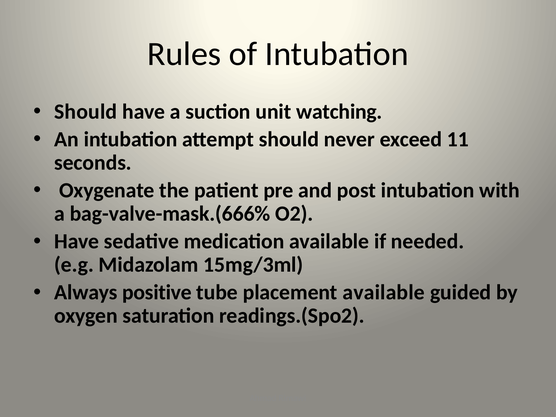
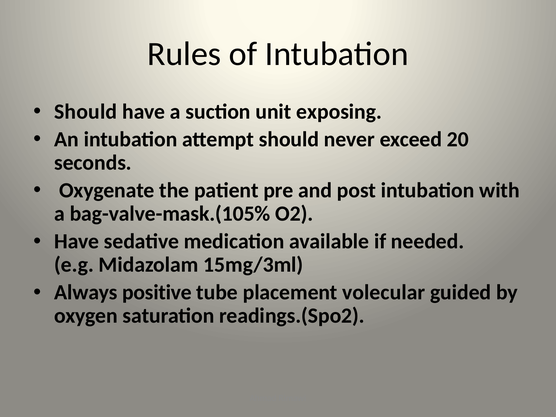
watching: watching -> exposing (339, 112)
11: 11 -> 20 (458, 139)
bag-valve-mask.(666%: bag-valve-mask.(666% -> bag-valve-mask.(105% (170, 214)
placement available: available -> volecular (384, 292)
